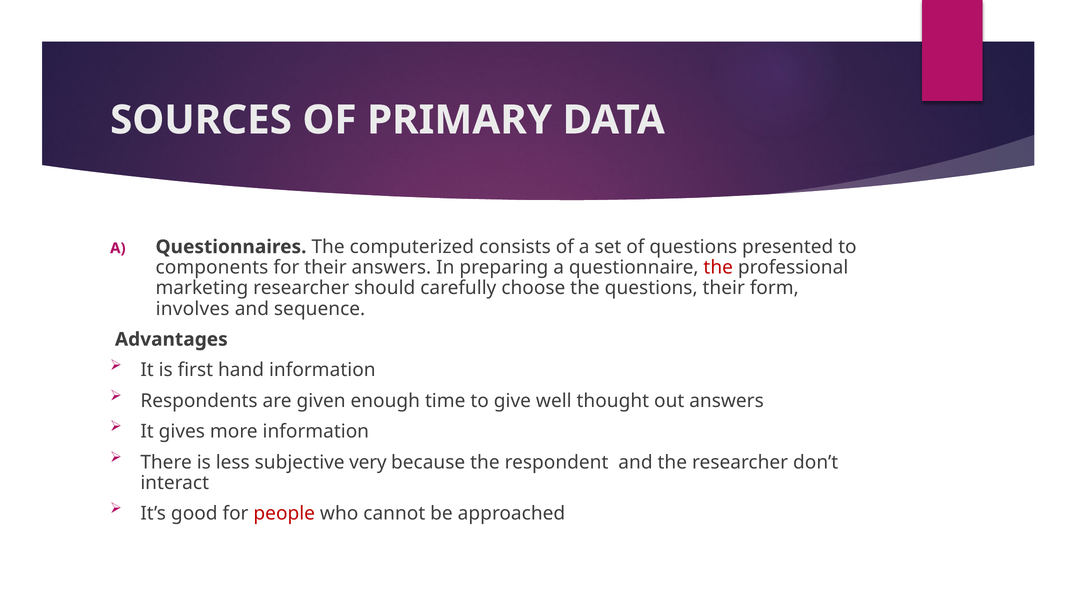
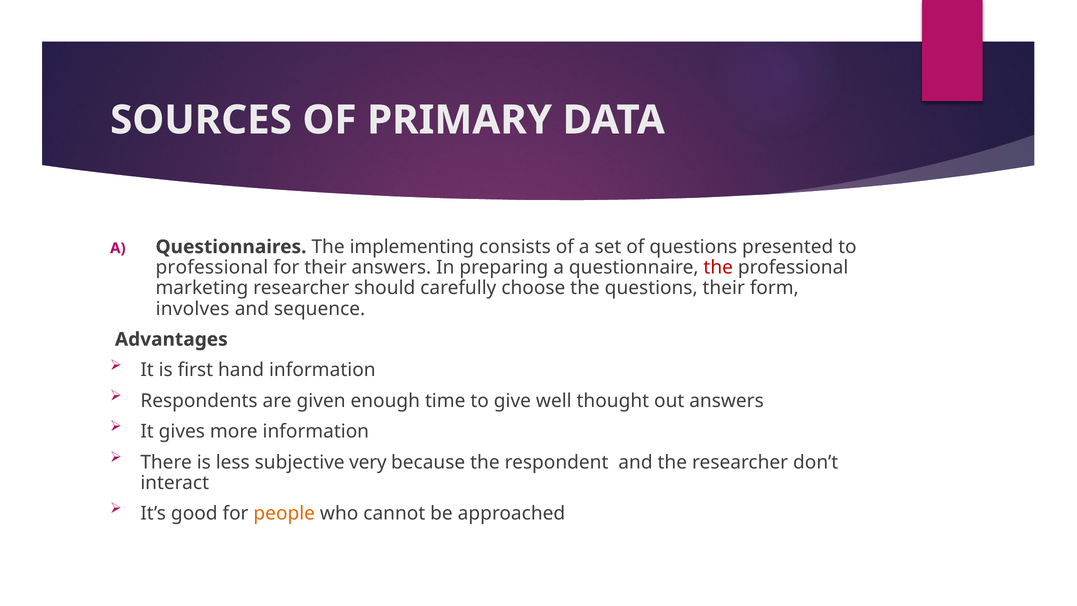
computerized: computerized -> implementing (412, 247)
components: components -> professional (212, 267)
people colour: red -> orange (284, 513)
